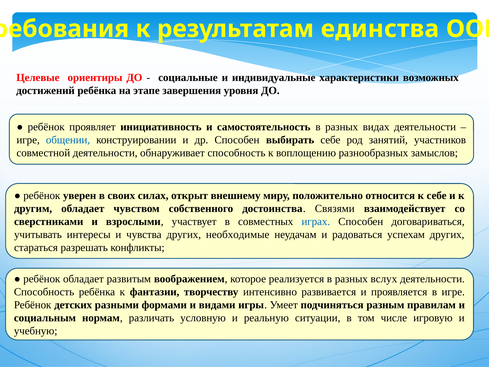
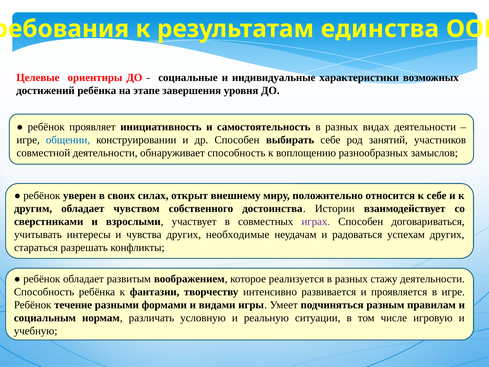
Связями: Связями -> Истории (335, 208)
играх colour: blue -> purple (316, 222)
вслух: вслух -> стажу (384, 279)
детских: детских -> течение (73, 305)
